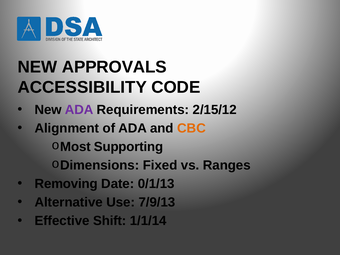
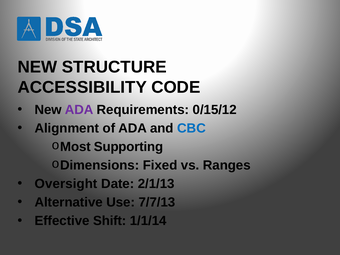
APPROVALS: APPROVALS -> STRUCTURE (114, 67)
2/15/12: 2/15/12 -> 0/15/12 (215, 110)
CBC colour: orange -> blue (191, 128)
Removing: Removing -> Oversight (66, 184)
0/1/13: 0/1/13 -> 2/1/13 (156, 184)
7/9/13: 7/9/13 -> 7/7/13 (157, 202)
